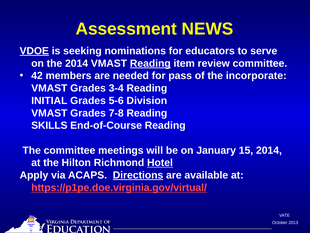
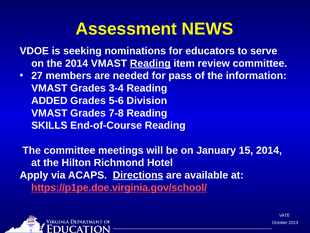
VDOE underline: present -> none (34, 51)
42: 42 -> 27 (37, 76)
incorporate: incorporate -> information (256, 76)
INITIAL: INITIAL -> ADDED (49, 100)
Hotel underline: present -> none (160, 162)
https://p1pe.doe.virginia.gov/virtual/: https://p1pe.doe.virginia.gov/virtual/ -> https://p1pe.doe.virginia.gov/school/ (119, 187)
